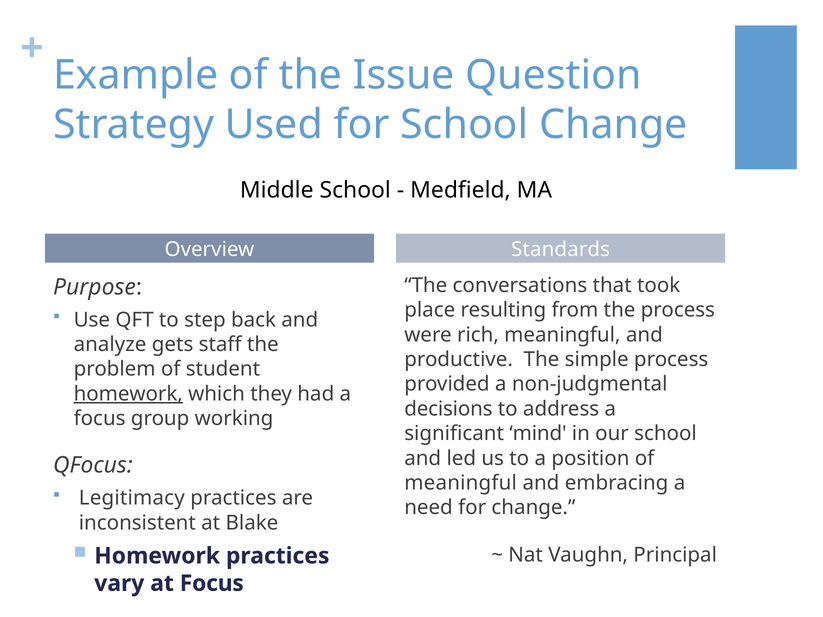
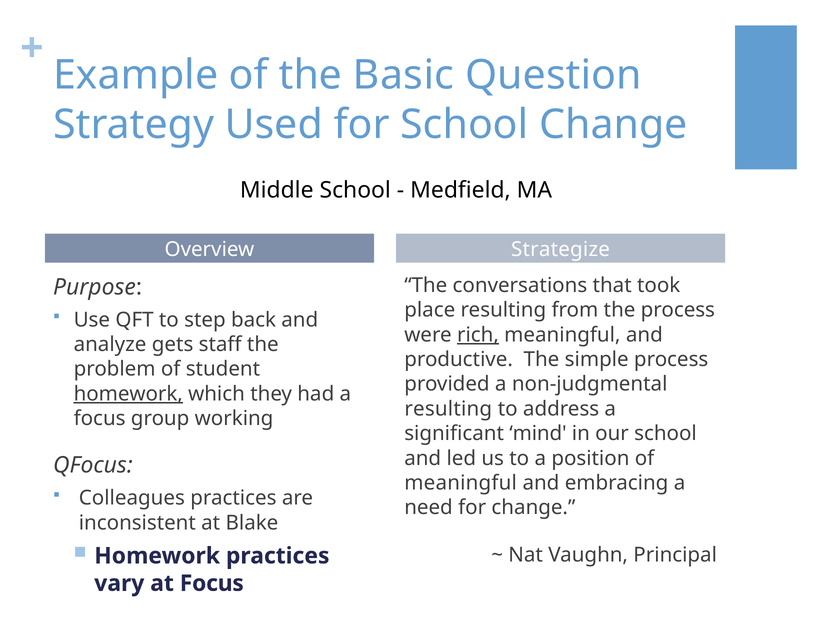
Issue: Issue -> Basic (404, 75)
Standards: Standards -> Strategize (561, 250)
rich underline: none -> present (478, 335)
decisions: decisions -> resulting (448, 409)
Legitimacy: Legitimacy -> Colleagues (132, 498)
